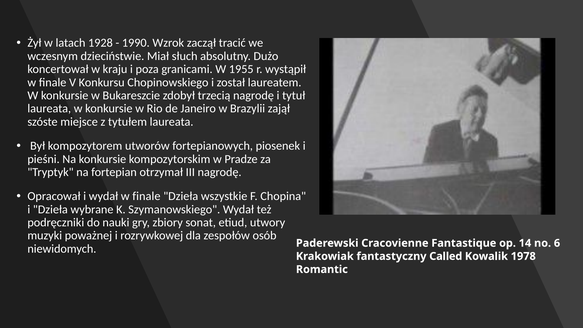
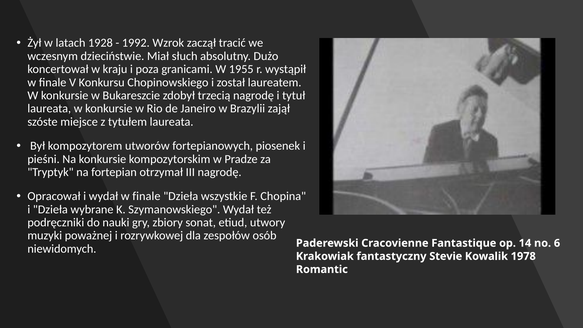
1990: 1990 -> 1992 (136, 43)
Called: Called -> Stevie (446, 256)
